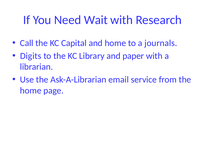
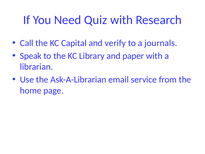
Wait: Wait -> Quiz (96, 20)
and home: home -> verify (115, 43)
Digits: Digits -> Speak (31, 56)
